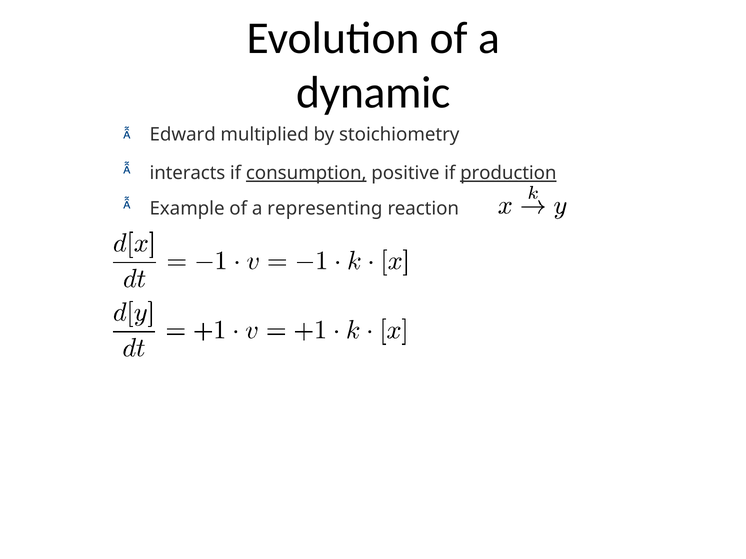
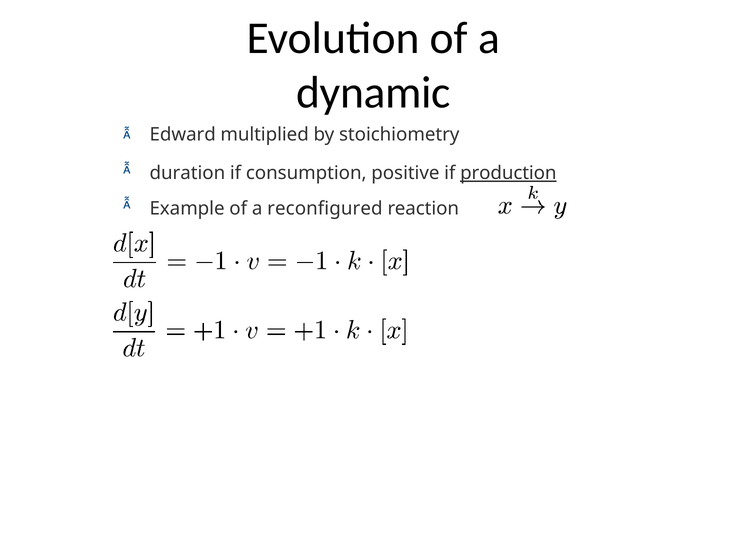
interacts: interacts -> duration (187, 173)
consumption underline: present -> none (306, 173)
representing: representing -> reconfigured (325, 209)
